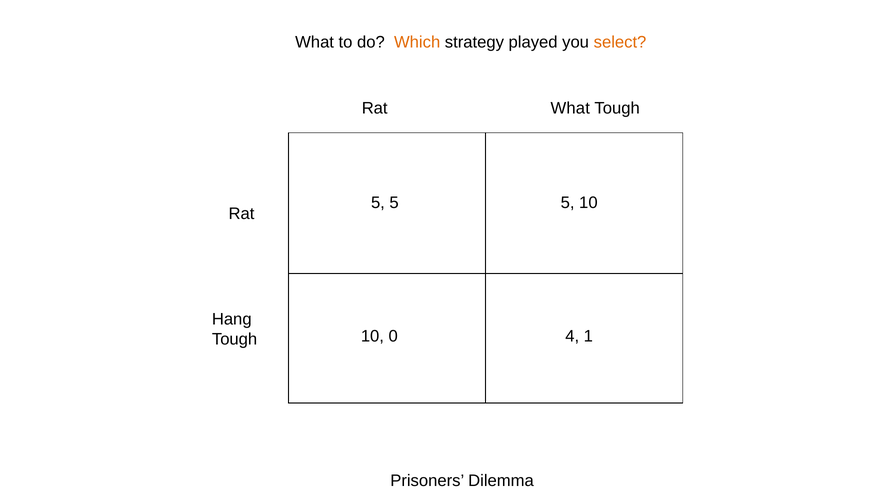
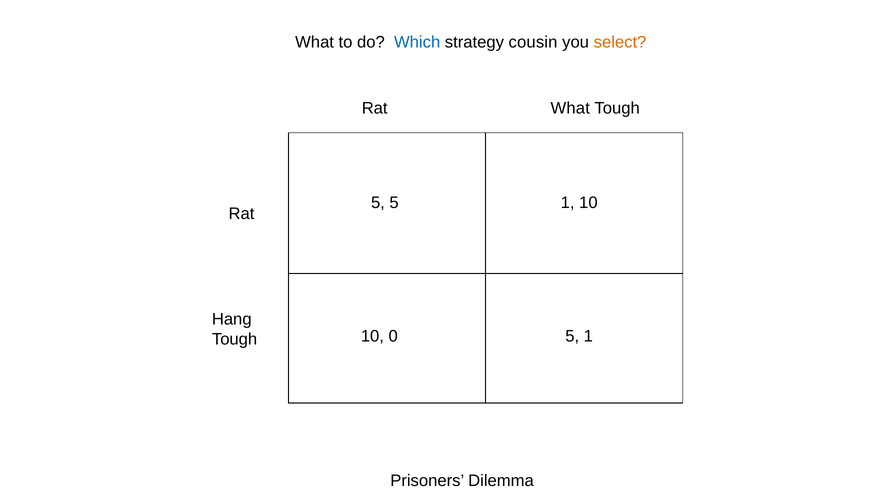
Which colour: orange -> blue (417, 42)
played: played -> cousin (533, 42)
5 5 5: 5 -> 1 (568, 203)
4: 4 -> 5 (572, 336)
